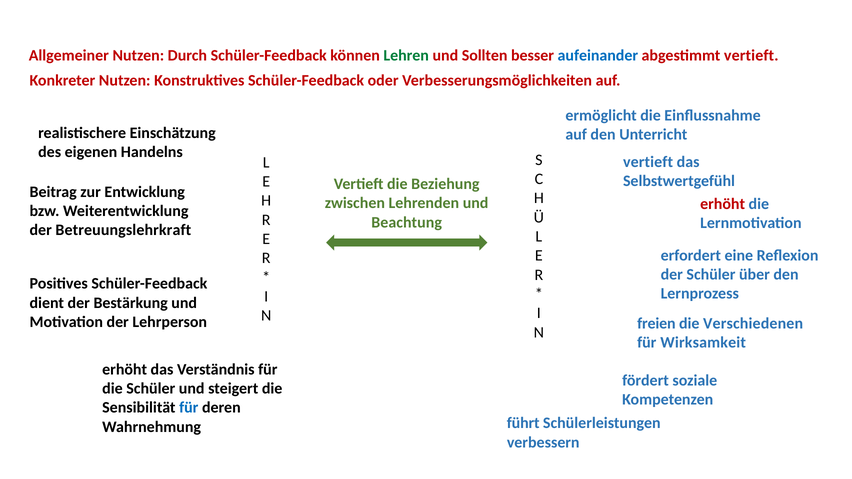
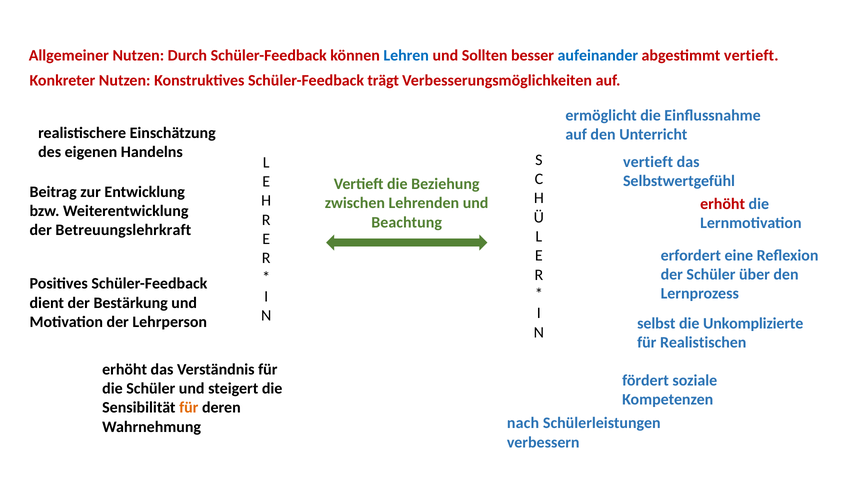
Lehren colour: green -> blue (406, 56)
oder: oder -> trägt (383, 80)
freien: freien -> selbst (656, 324)
Verschiedenen: Verschiedenen -> Unkomplizierte (753, 324)
Wirksamkeit: Wirksamkeit -> Realistischen (703, 343)
für colour: blue -> orange (189, 408)
führt: führt -> nach (523, 423)
